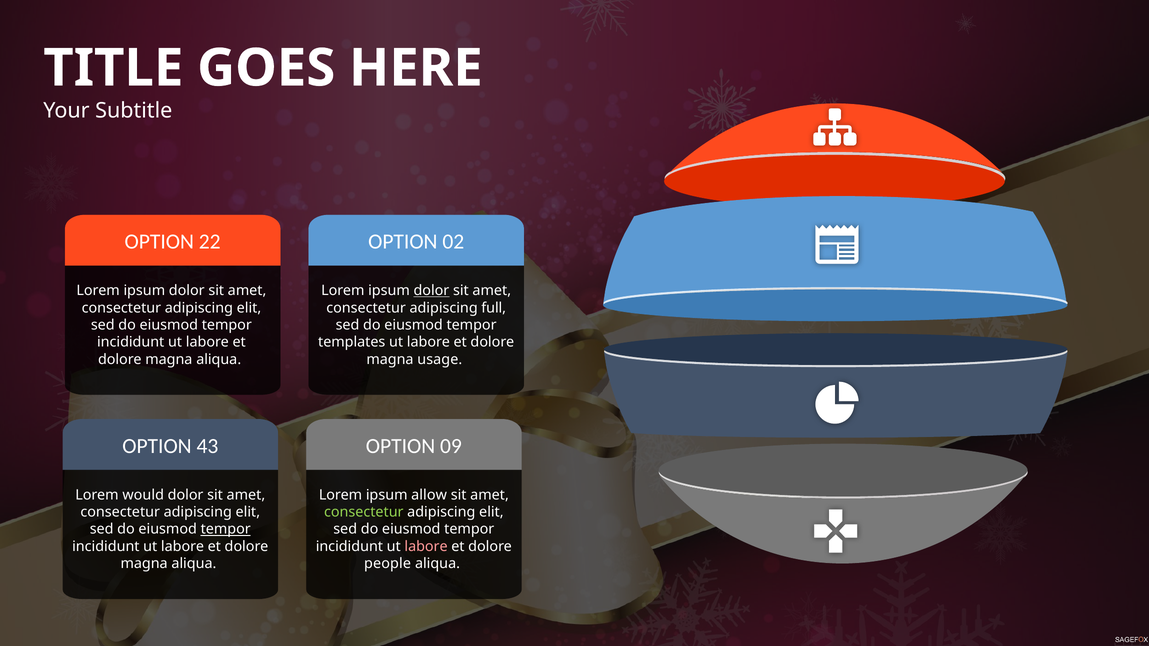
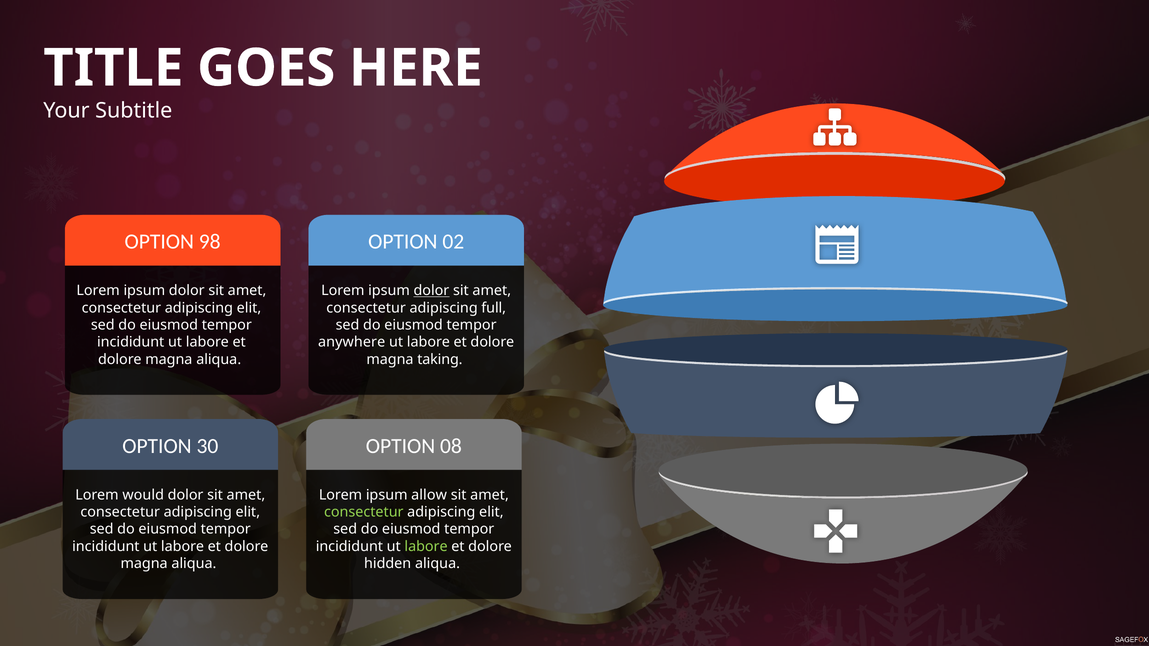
22: 22 -> 98 (210, 242)
templates: templates -> anywhere (352, 342)
usage: usage -> taking (440, 360)
43: 43 -> 30 (207, 446)
09: 09 -> 08 (451, 446)
tempor underline: present -> none (226, 529)
labore colour: pink -> light green (426, 547)
people: people -> hidden (388, 564)
